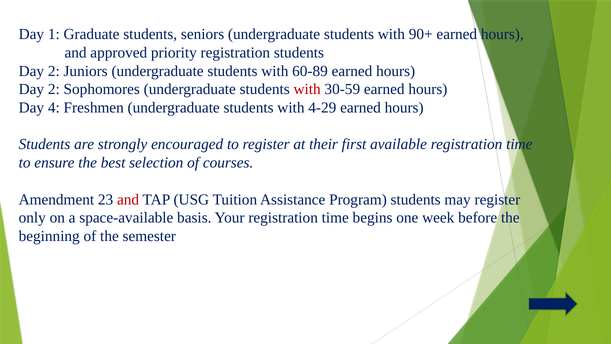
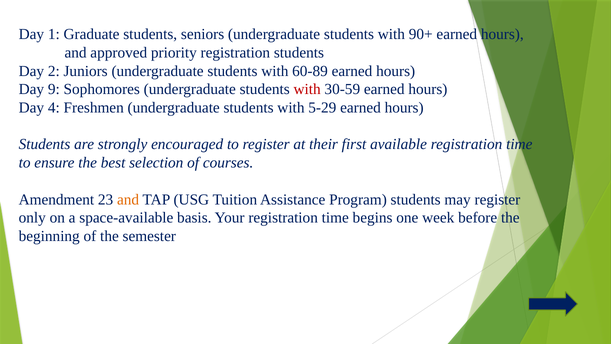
2: 2 -> 9 (54, 89)
4-29: 4-29 -> 5-29 (322, 108)
and colour: red -> orange (128, 199)
